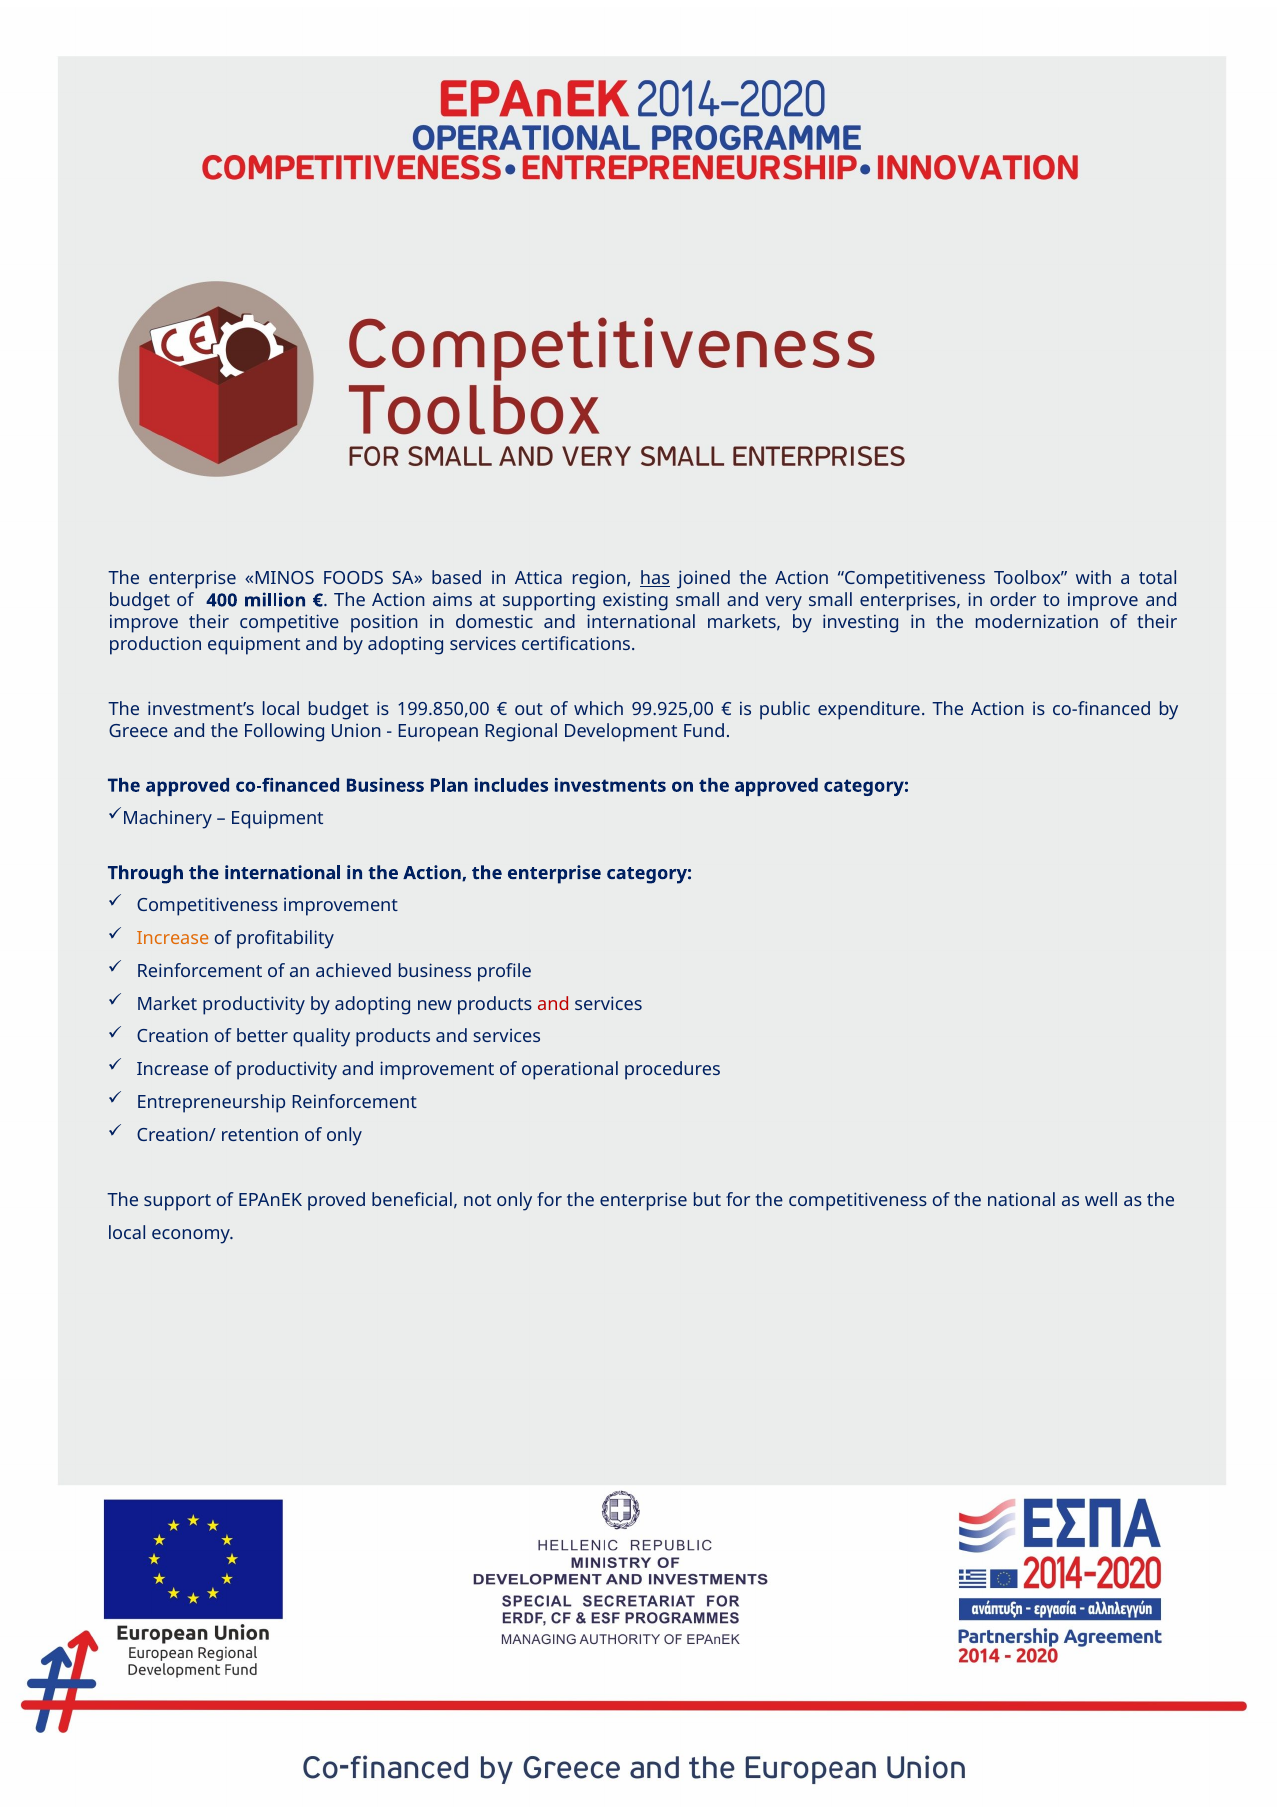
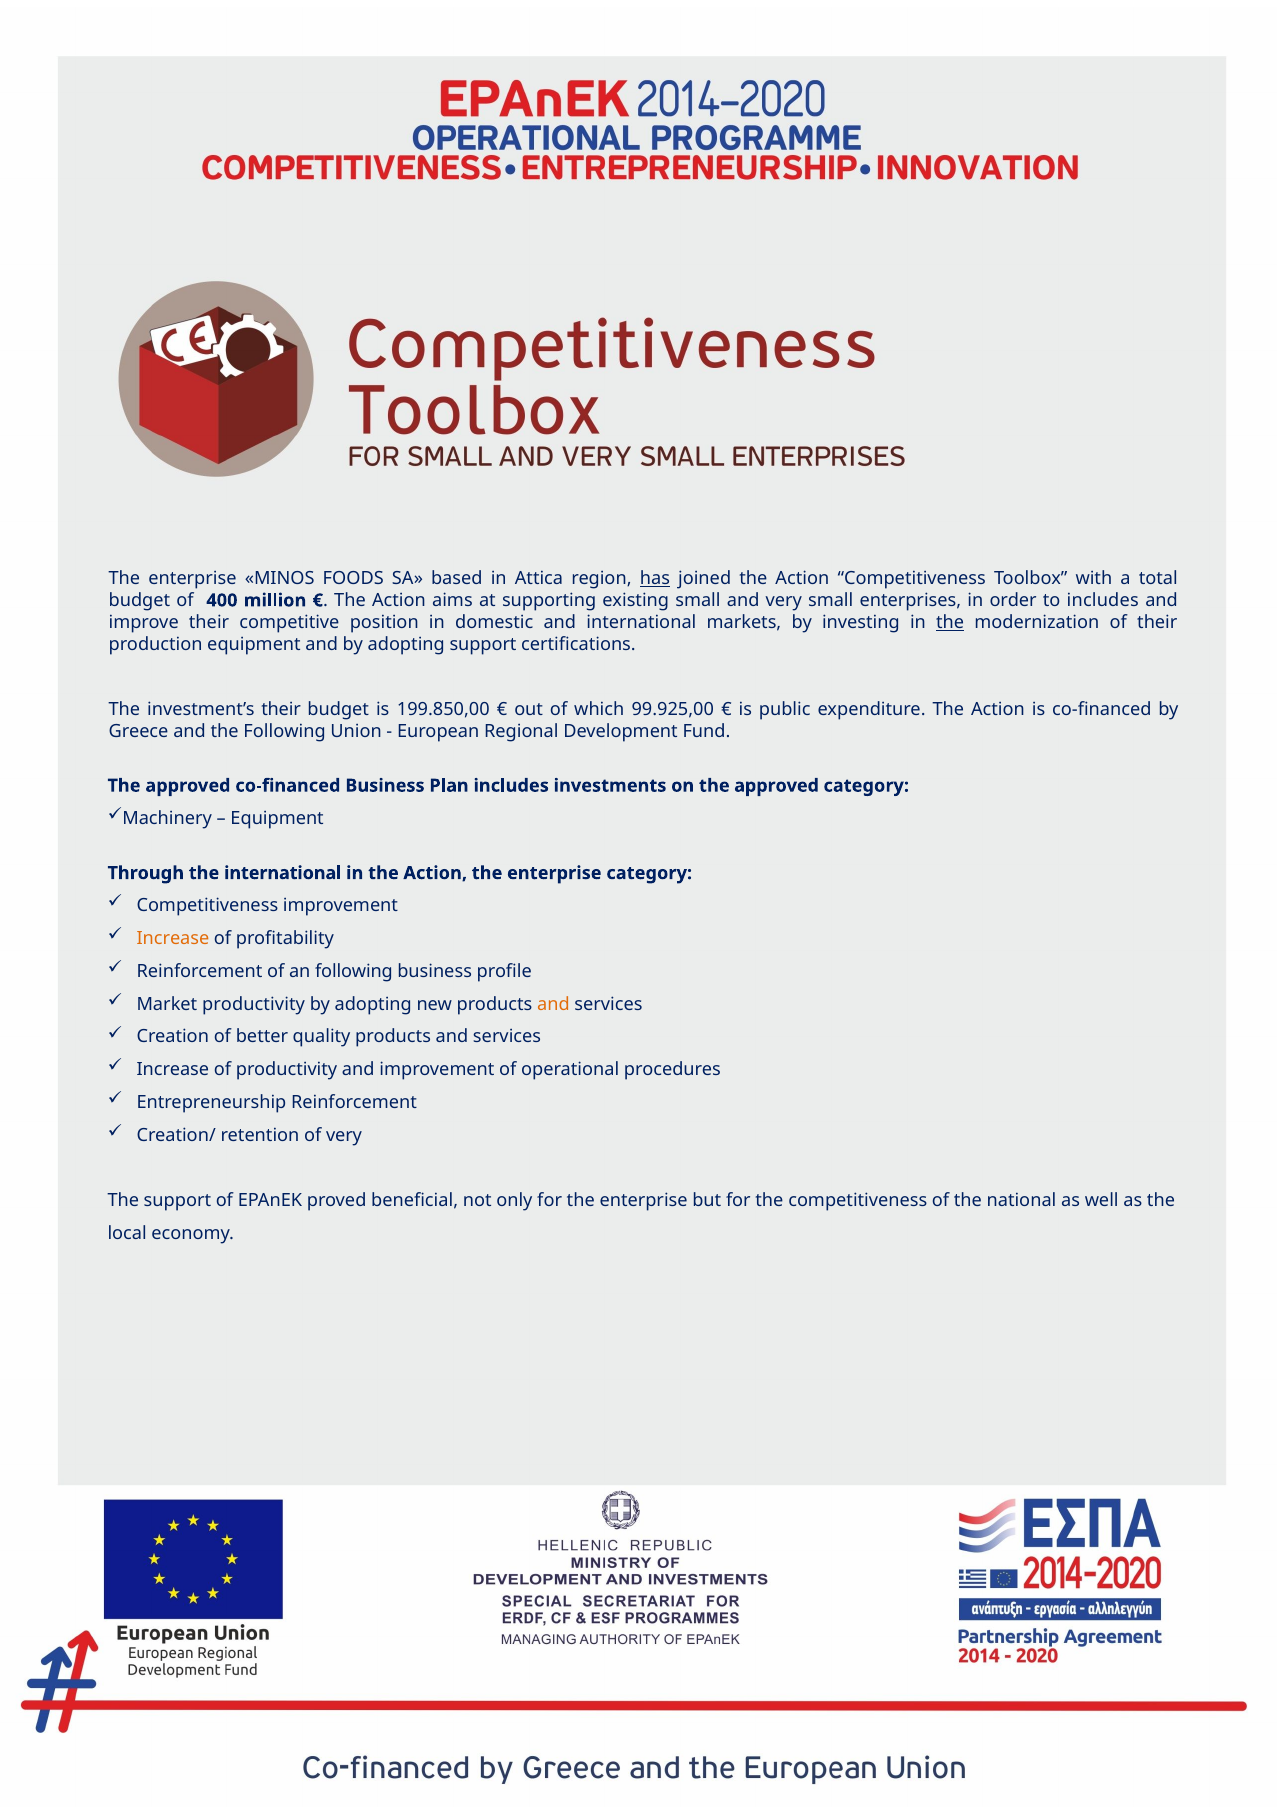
to improve: improve -> includes (1103, 600)
the underline: none -> present (950, 622)
adopting services: services -> support (483, 644)
investment’s local: local -> their (281, 709)
an achieved: achieved -> following (354, 971)
and colour: red -> orange (553, 1004)
of only: only -> very (344, 1135)
